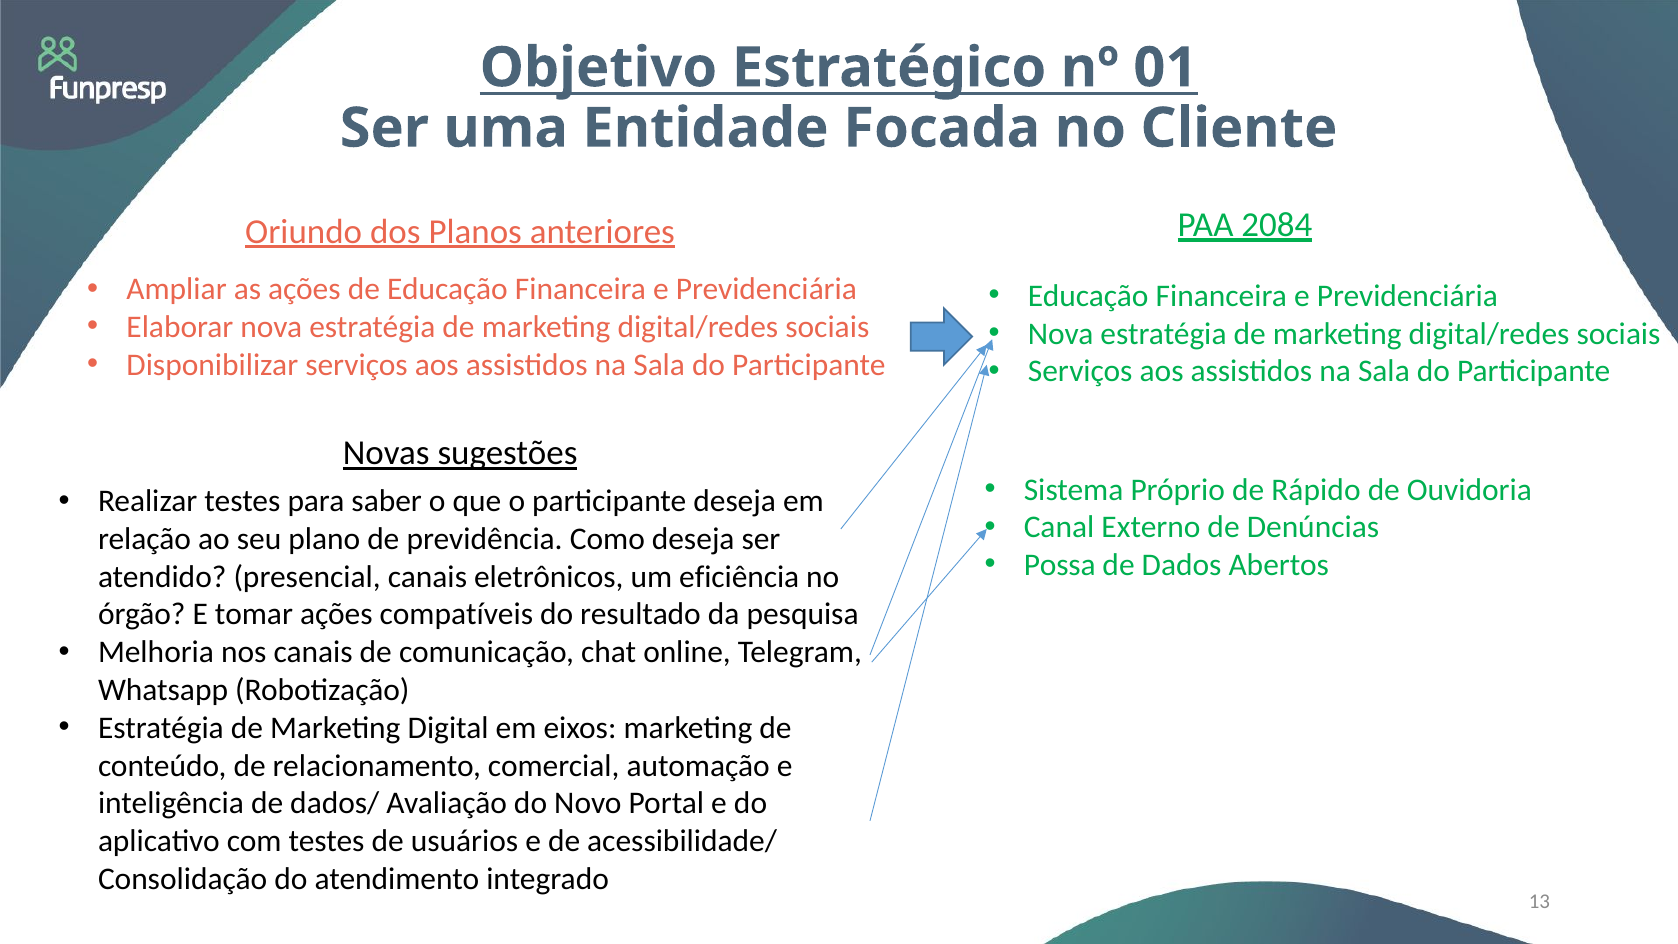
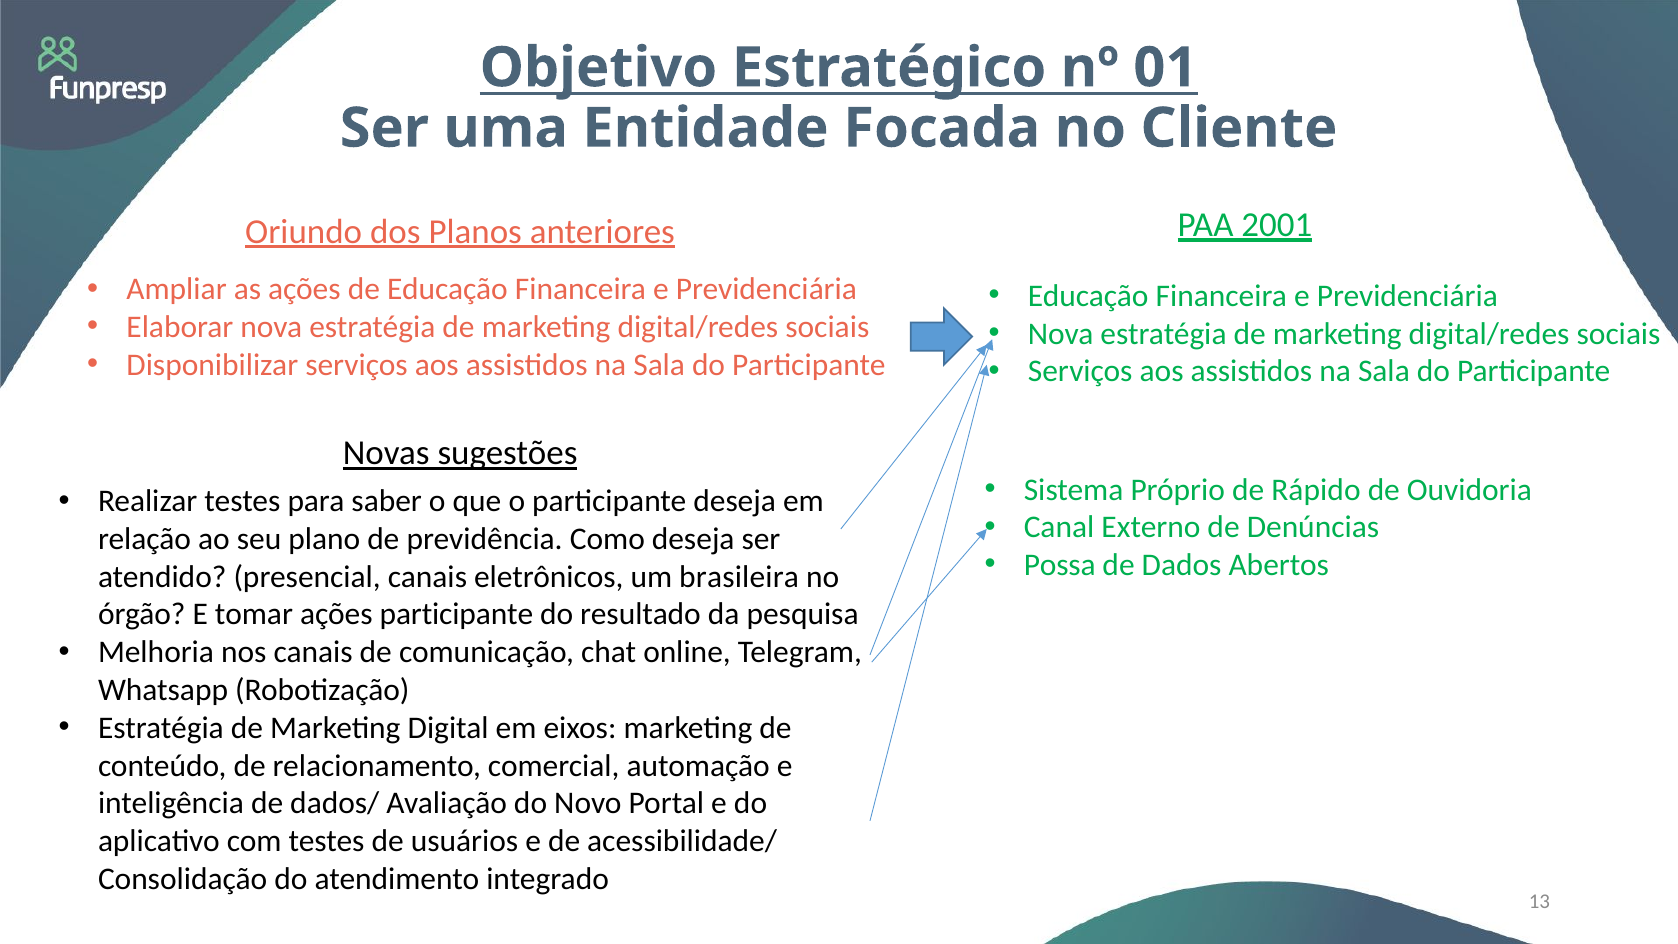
2084: 2084 -> 2001 (1277, 225)
eficiência: eficiência -> brasileira (739, 577)
ações compatíveis: compatíveis -> participante (456, 615)
